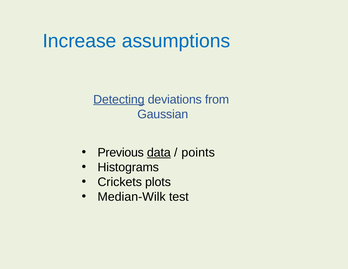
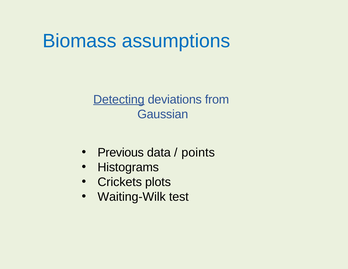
Increase: Increase -> Biomass (80, 41)
data underline: present -> none (159, 152)
Median-Wilk: Median-Wilk -> Waiting-Wilk (132, 197)
